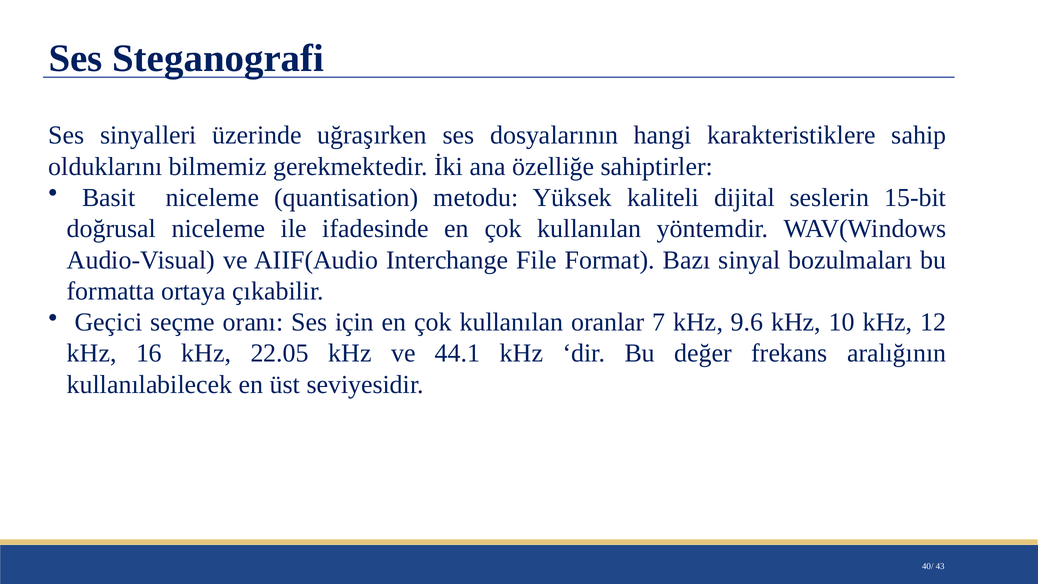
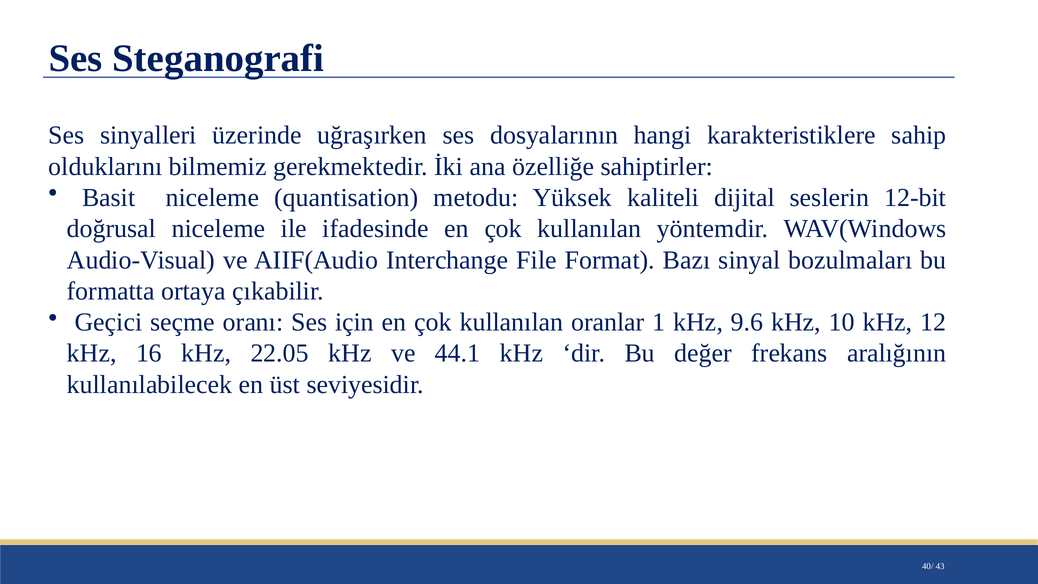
15-bit: 15-bit -> 12-bit (915, 198)
7: 7 -> 1 (659, 322)
